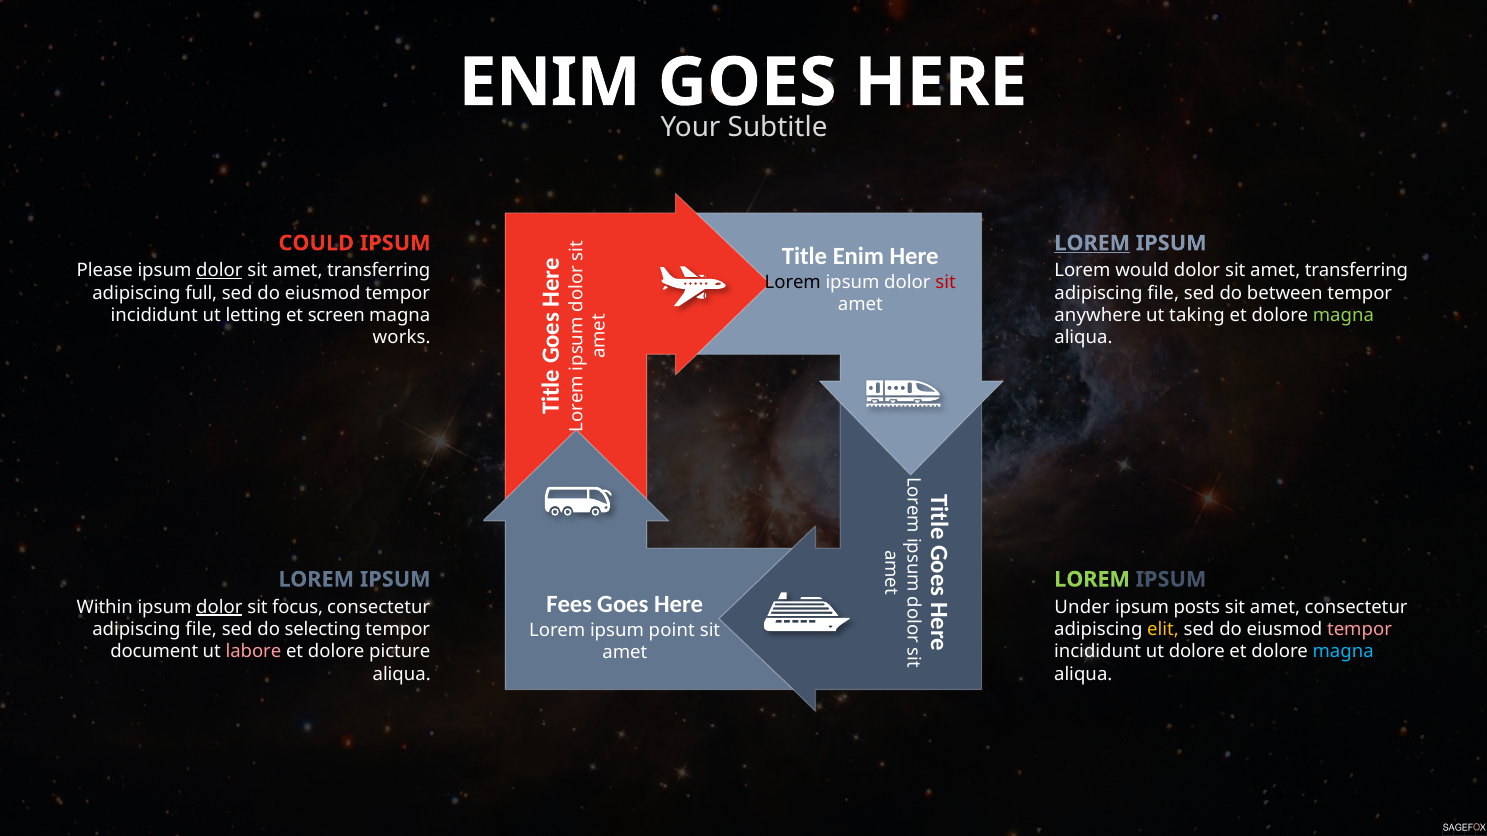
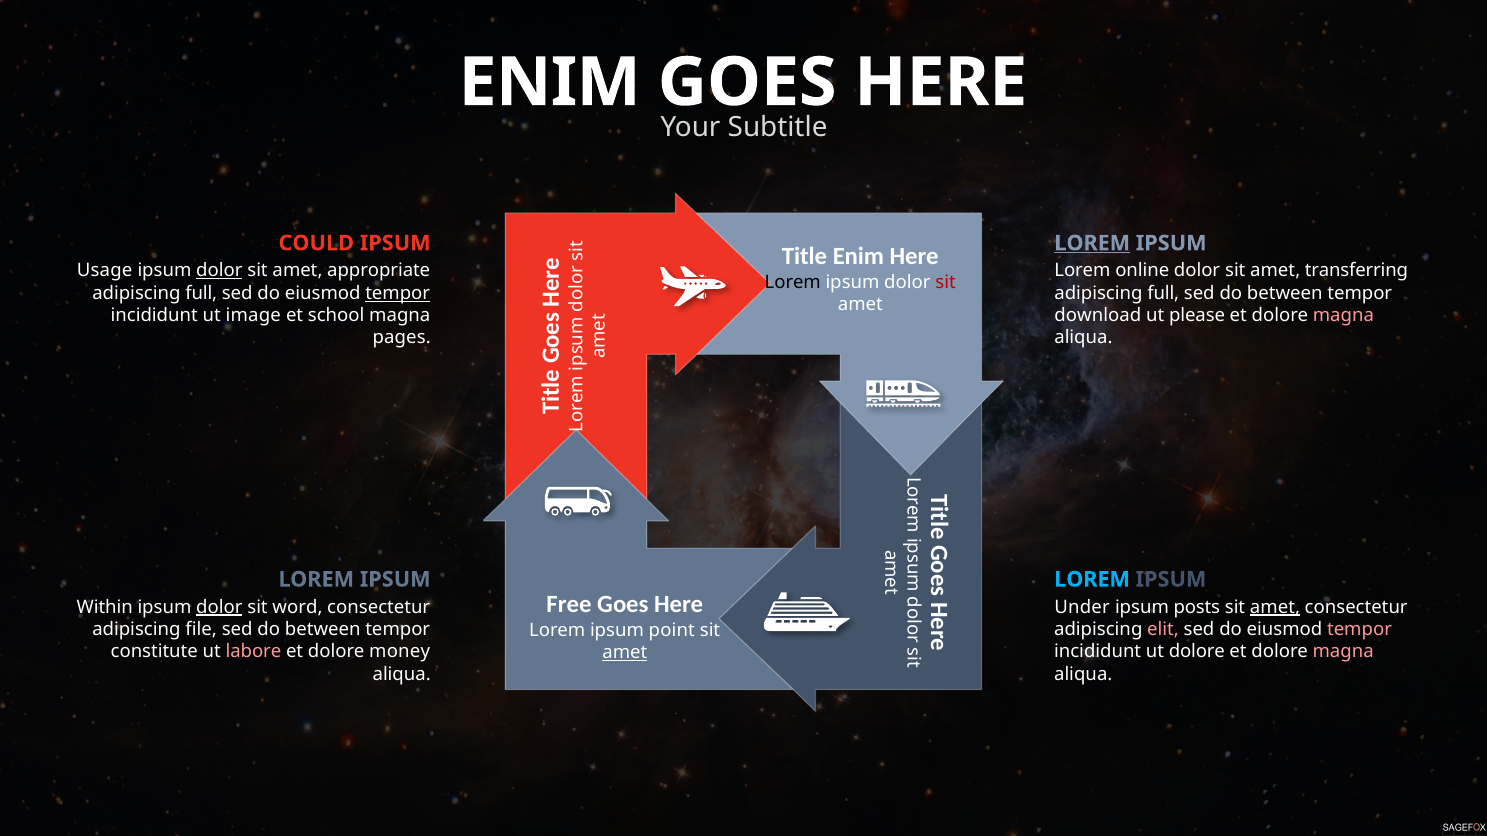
Please: Please -> Usage (105, 271)
transferring: transferring -> appropriate (379, 271)
would: would -> online (1142, 271)
tempor underline: none -> present (398, 293)
file: file -> full (1163, 293)
letting: letting -> image (253, 316)
screen: screen -> school (336, 316)
anywhere: anywhere -> download (1098, 316)
taking: taking -> please (1197, 316)
magna colour: light green -> pink (1343, 316)
works: works -> pages (402, 338)
LOREM colour: light green -> light blue (1092, 580)
Fees: Fees -> Free (569, 605)
focus: focus -> word (297, 607)
amet underline: none -> present (1275, 607)
selecting: selecting -> between (323, 630)
elit colour: yellow -> pink (1163, 630)
document: document -> constitute (154, 652)
picture: picture -> money (400, 652)
magna colour: light blue -> pink (1343, 652)
amet underline: none -> present (625, 653)
